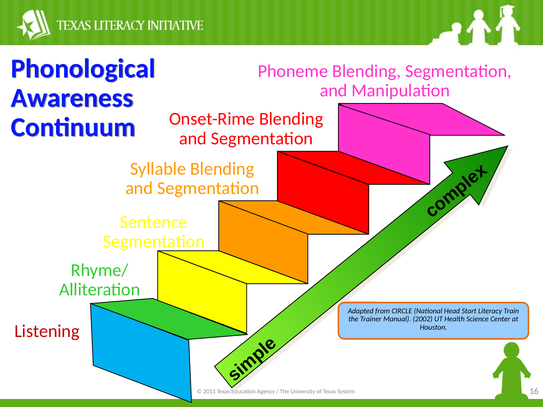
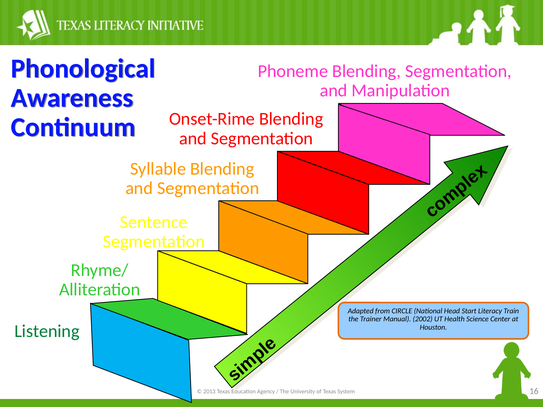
Listening colour: red -> green (47, 332)
